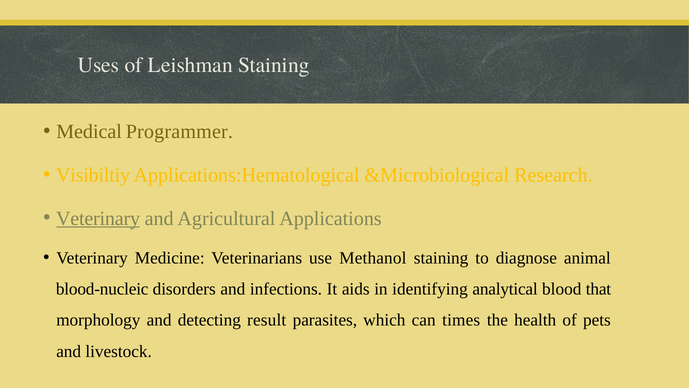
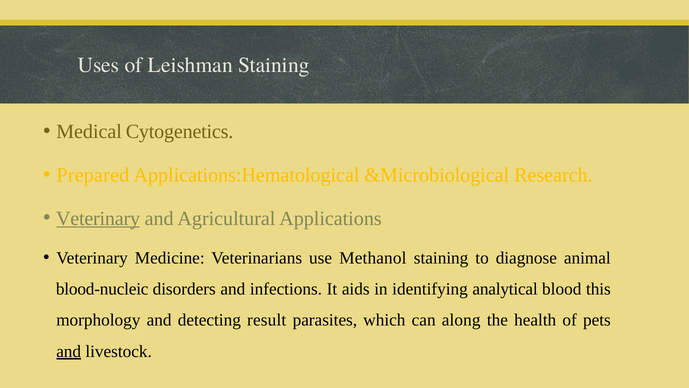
Programmer: Programmer -> Cytogenetics (180, 131)
Visibiltiy: Visibiltiy -> Prepared (93, 175)
that: that -> this (598, 289)
times: times -> along (461, 320)
and underline: none -> present (69, 351)
